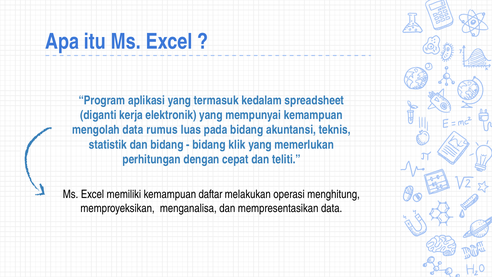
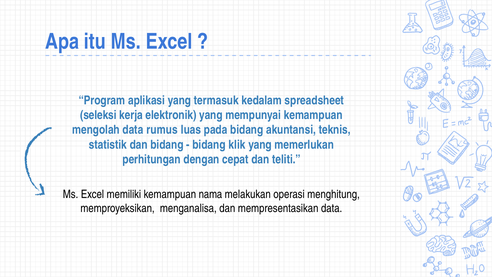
diganti: diganti -> seleksi (98, 115)
daftar: daftar -> nama (210, 194)
